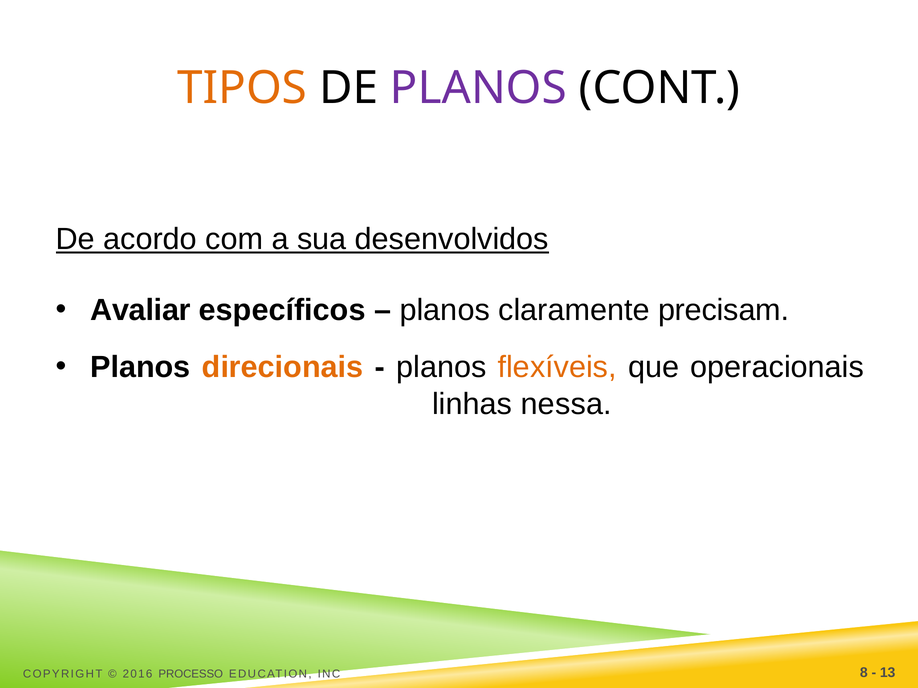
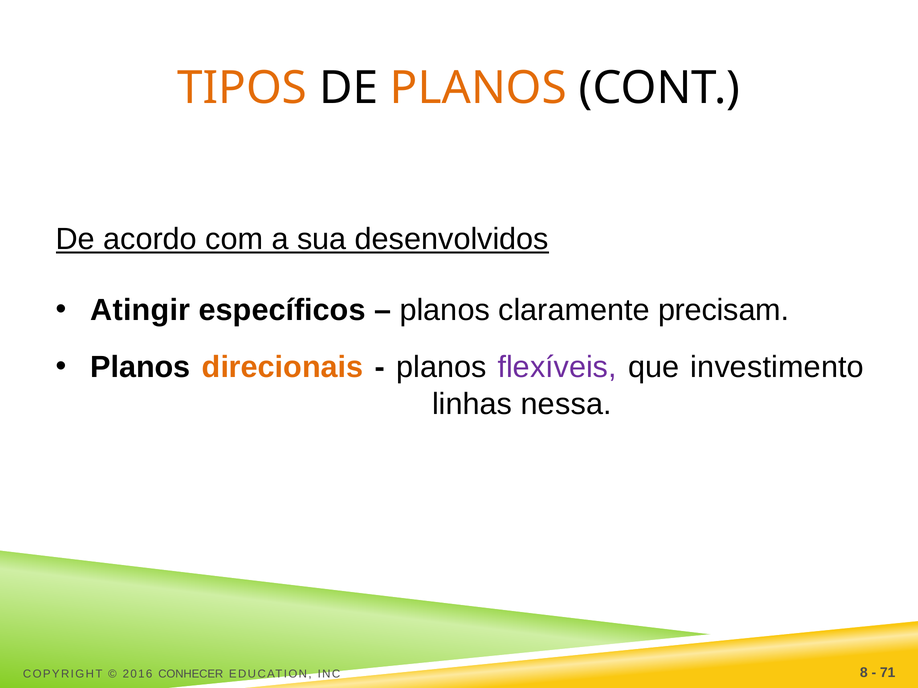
PLANOS colour: purple -> orange (478, 88)
Avaliar: Avaliar -> Atingir (140, 311)
flexíveis colour: orange -> purple (557, 368)
operacionais: operacionais -> investimento (777, 368)
13: 13 -> 71 (888, 673)
PROCESSO: PROCESSO -> CONHECER (191, 675)
